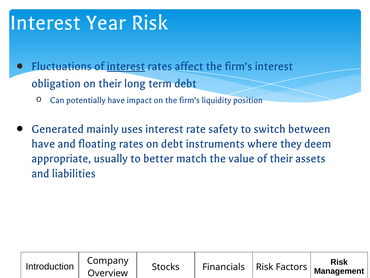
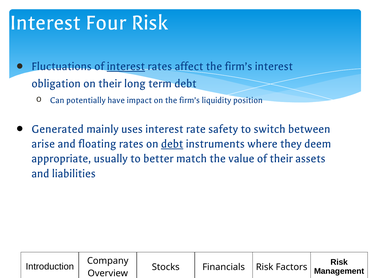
Year: Year -> Four (106, 22)
have: have -> arise (43, 143)
debt underline: none -> present (172, 143)
